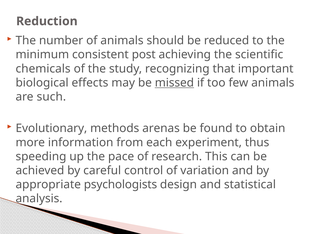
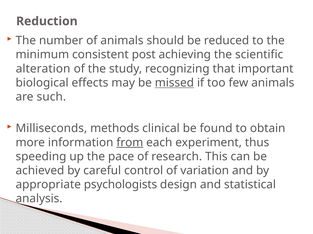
chemicals: chemicals -> alteration (43, 69)
Evolutionary: Evolutionary -> Milliseconds (51, 129)
arenas: arenas -> clinical (161, 129)
from underline: none -> present (130, 143)
